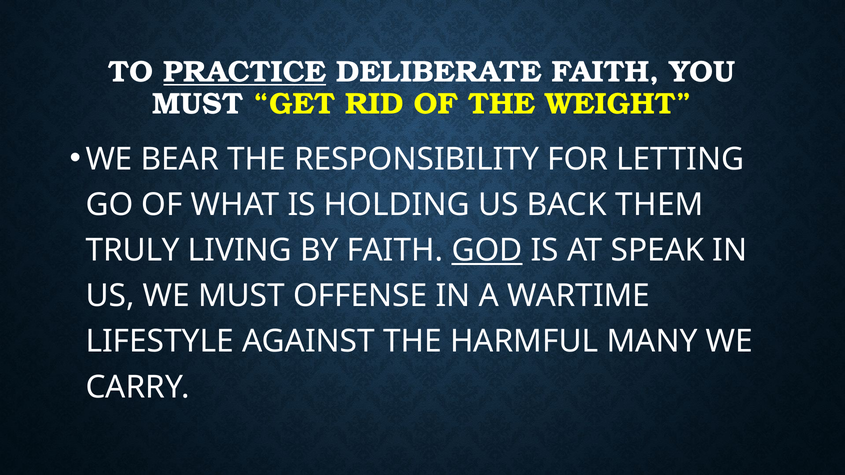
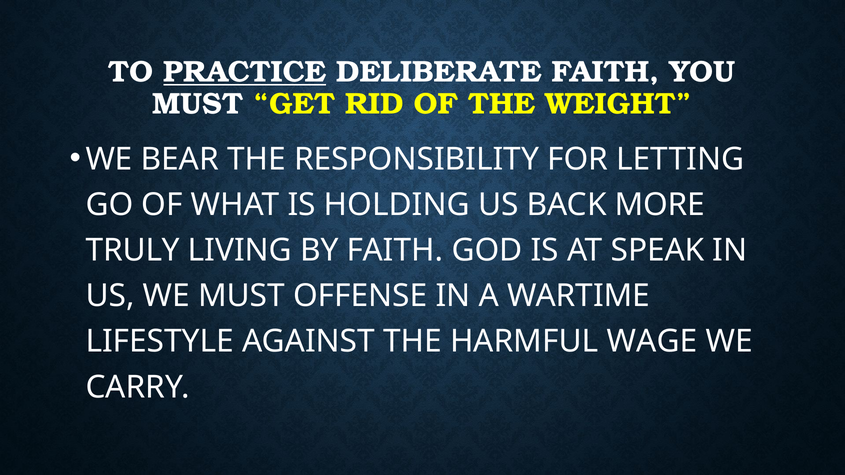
THEM: THEM -> MORE (660, 205)
GOD underline: present -> none (487, 251)
MANY: MANY -> WAGE (652, 342)
